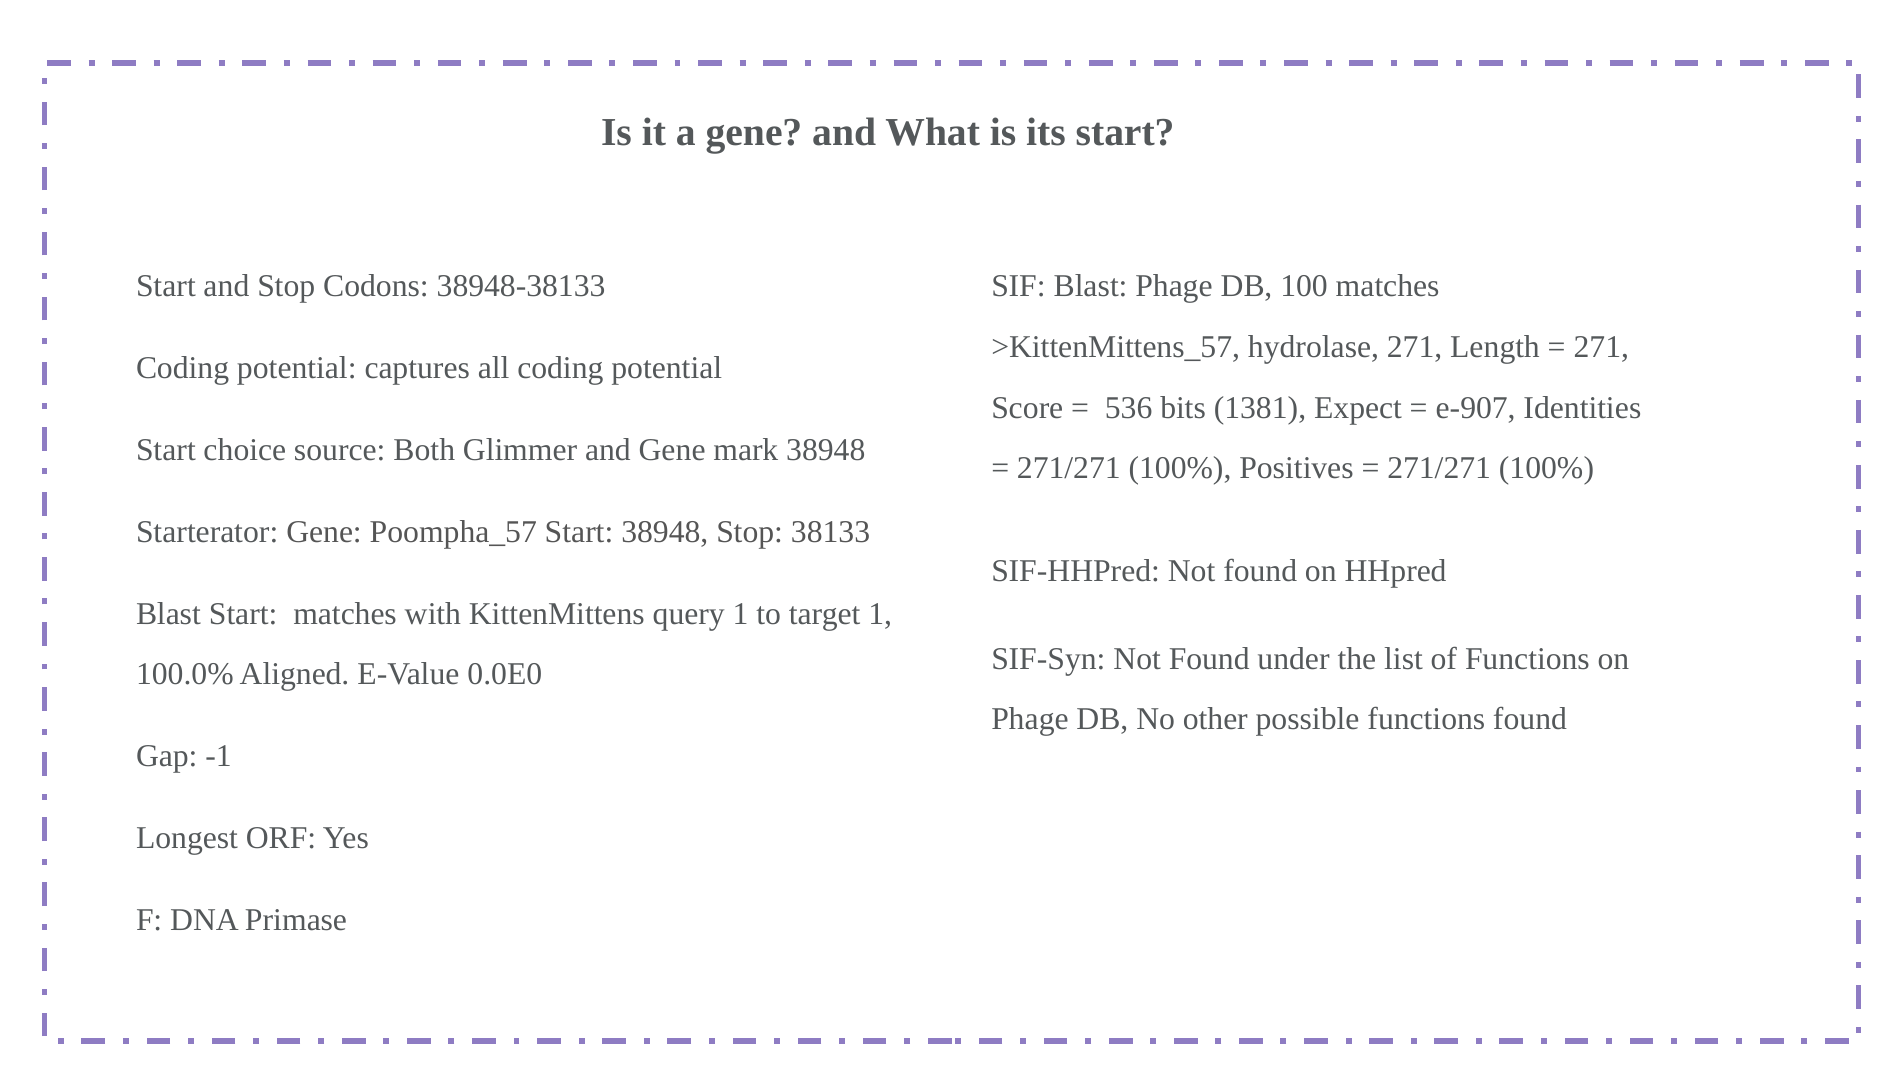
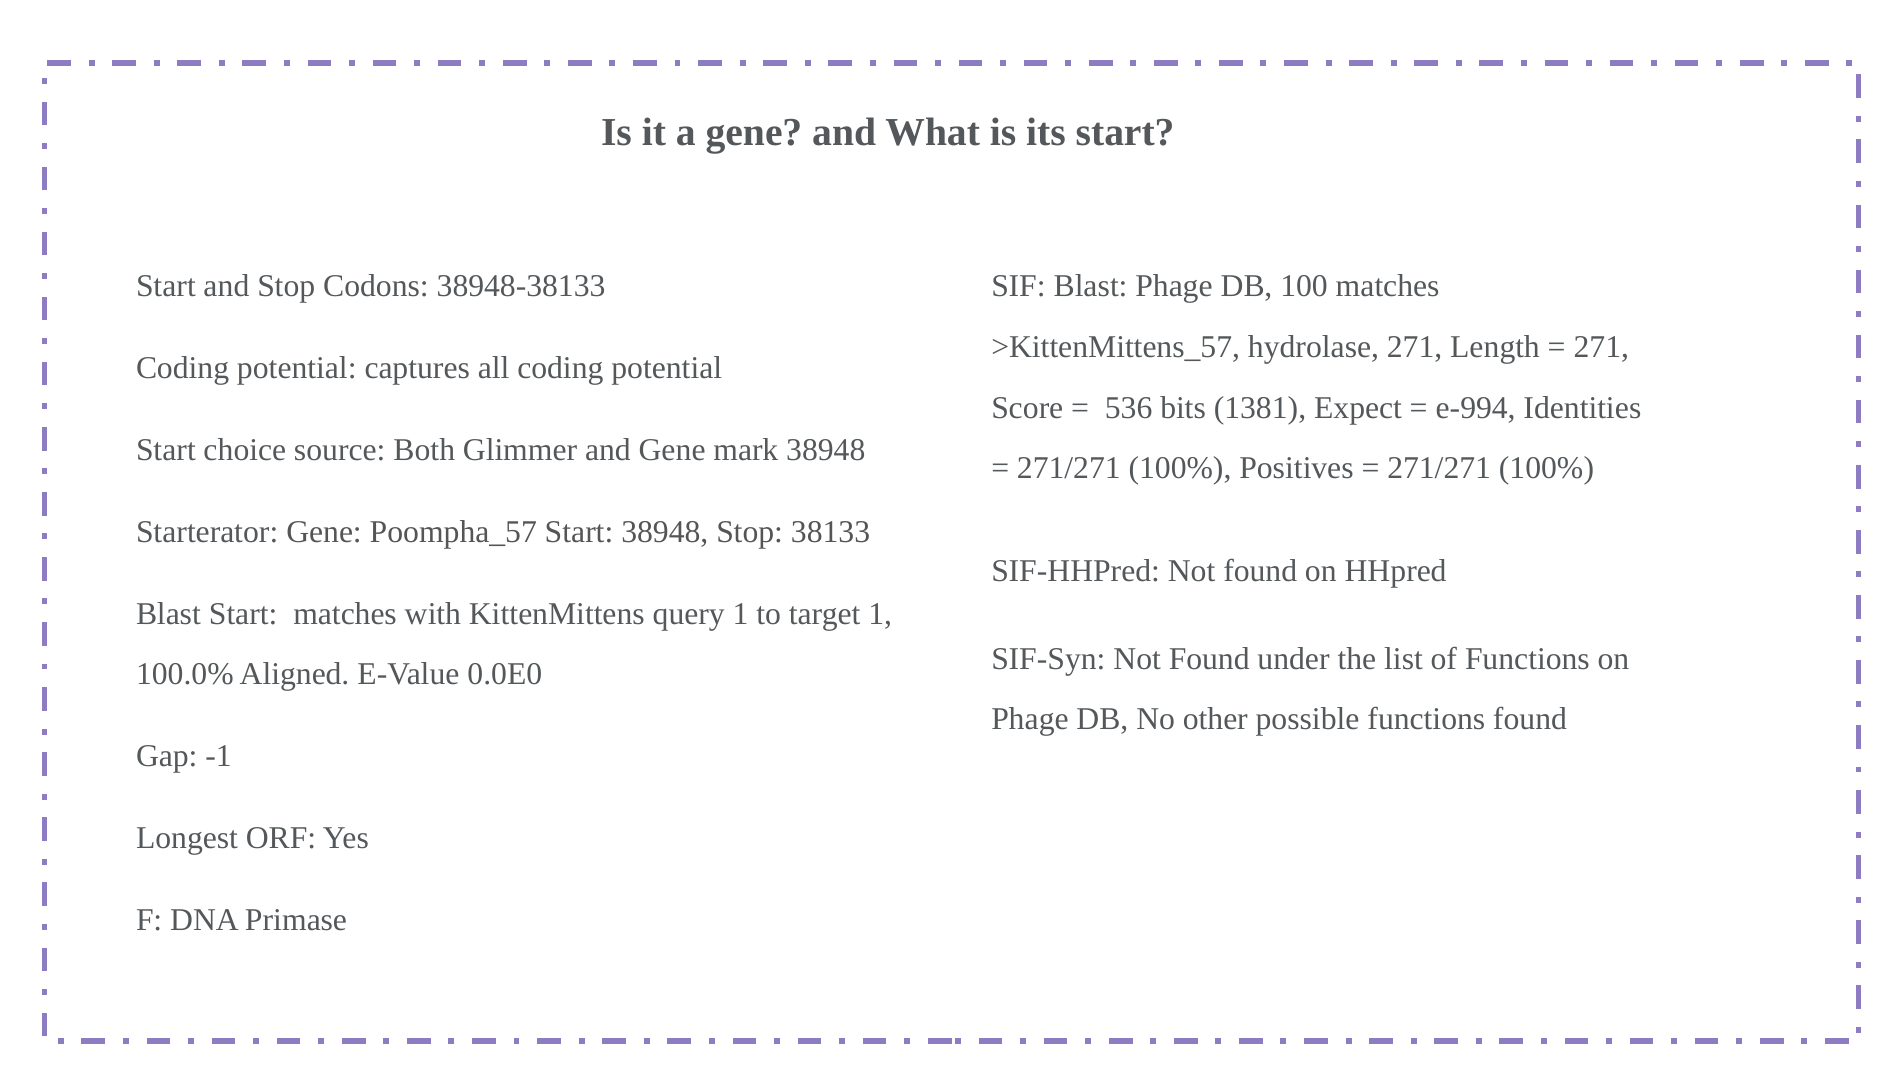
e-907: e-907 -> e-994 (1476, 408)
